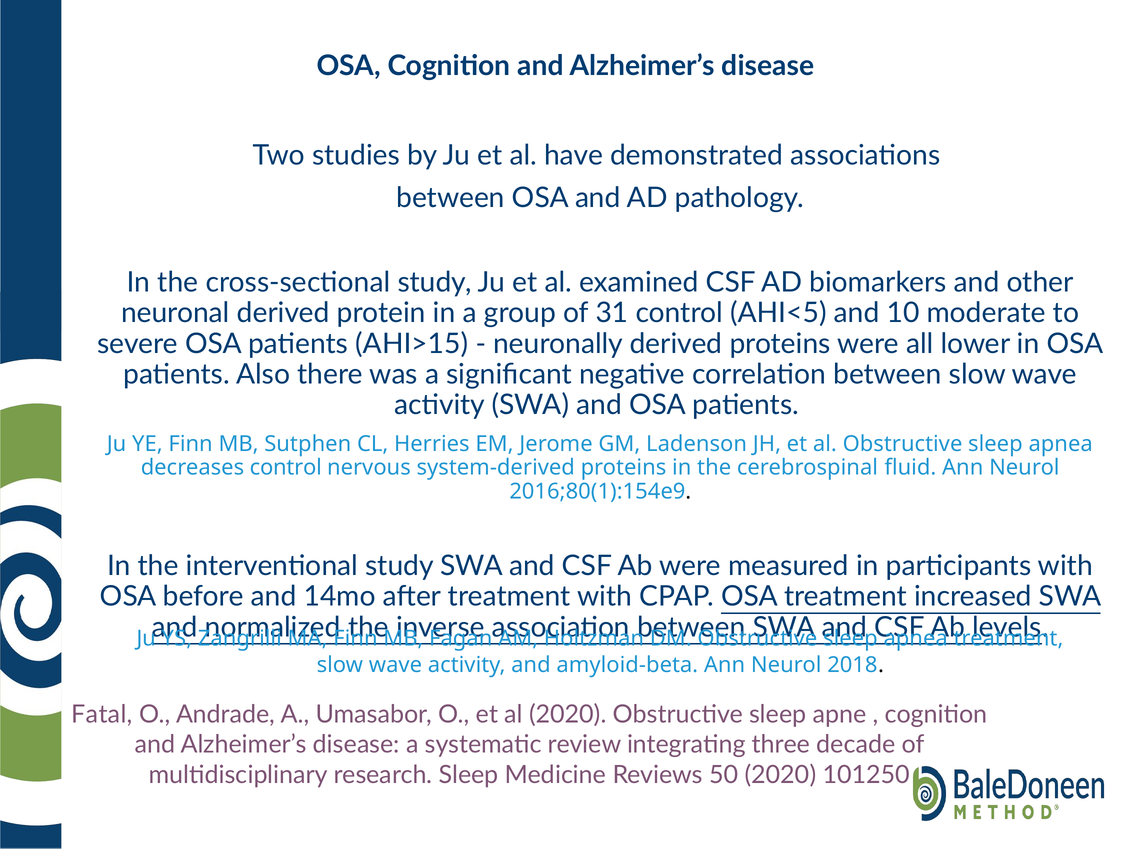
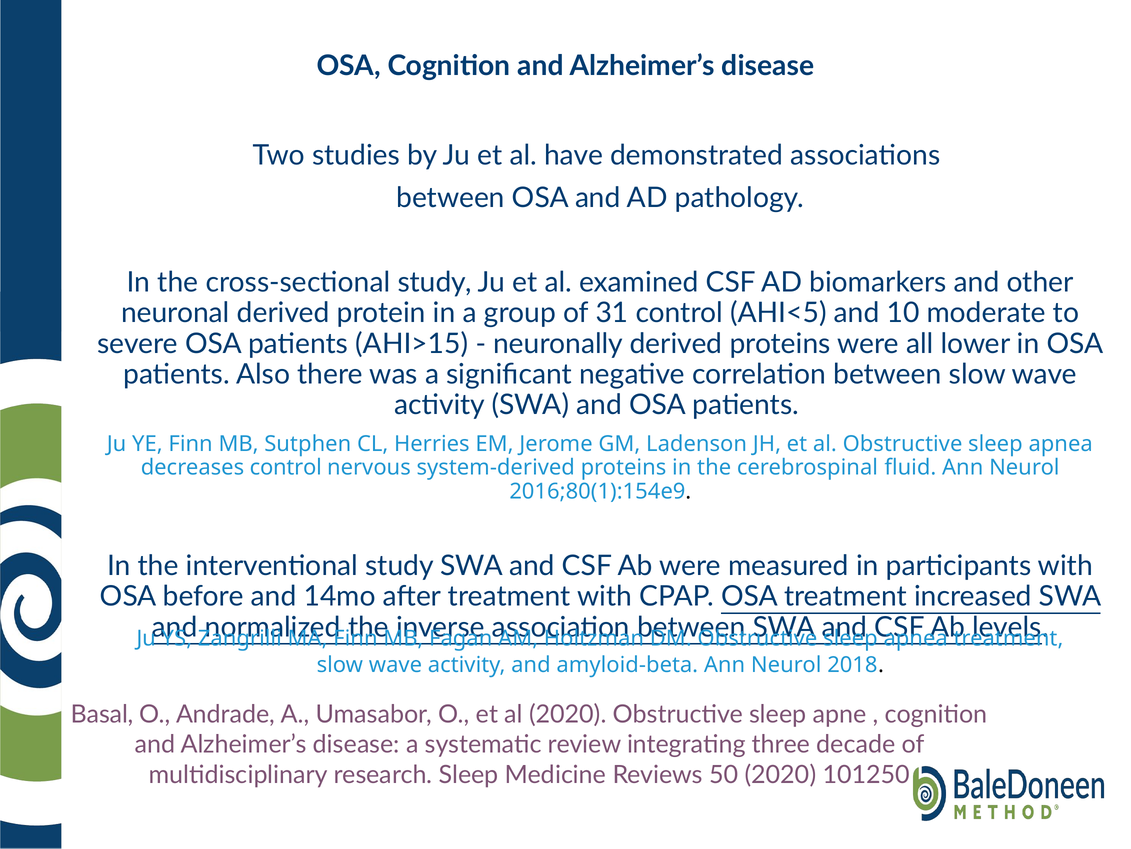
Fatal: Fatal -> Basal (102, 714)
